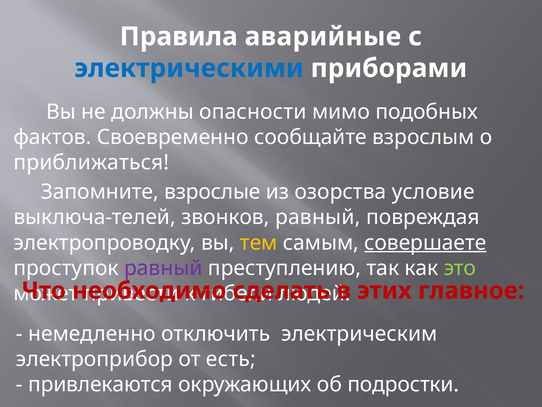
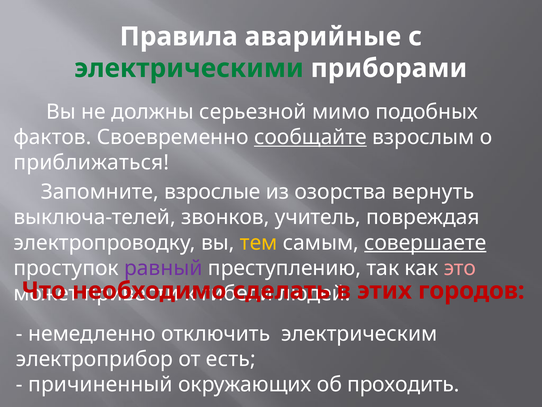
электрическими colour: blue -> green (189, 68)
опасности: опасности -> серьезной (253, 112)
сообщайте underline: none -> present (310, 137)
условие: условие -> вернуть (433, 192)
звонков равный: равный -> учитель (318, 217)
это colour: light green -> pink (460, 268)
главное: главное -> городов (471, 290)
привлекаются: привлекаются -> причиненный (100, 384)
подростки: подростки -> проходить (403, 384)
